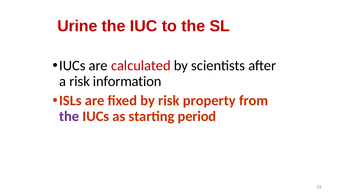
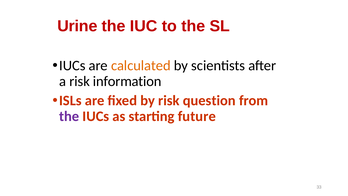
calculated colour: red -> orange (141, 66)
property: property -> question (209, 100)
period: period -> future (197, 116)
